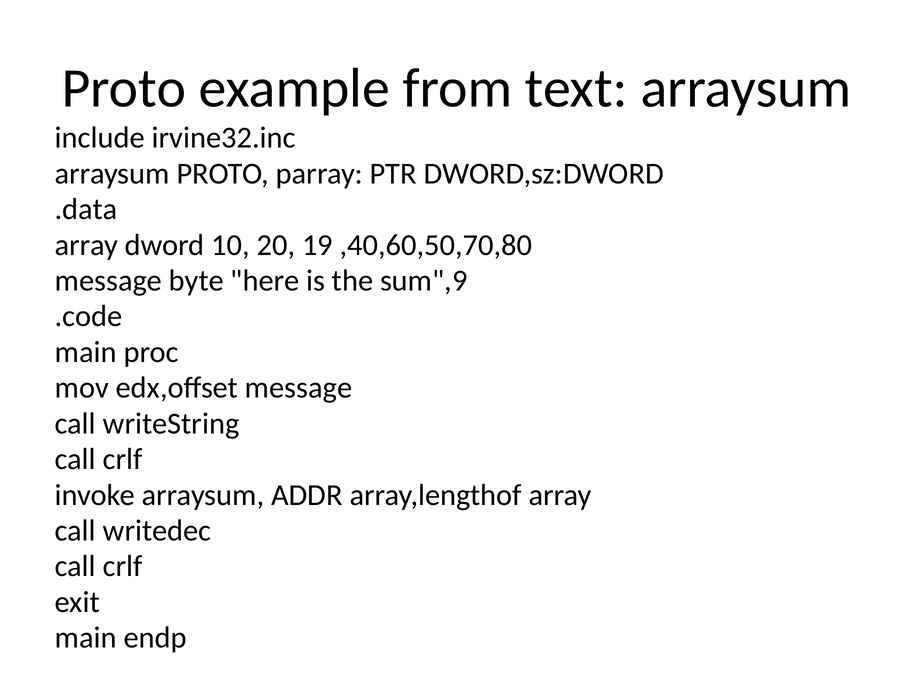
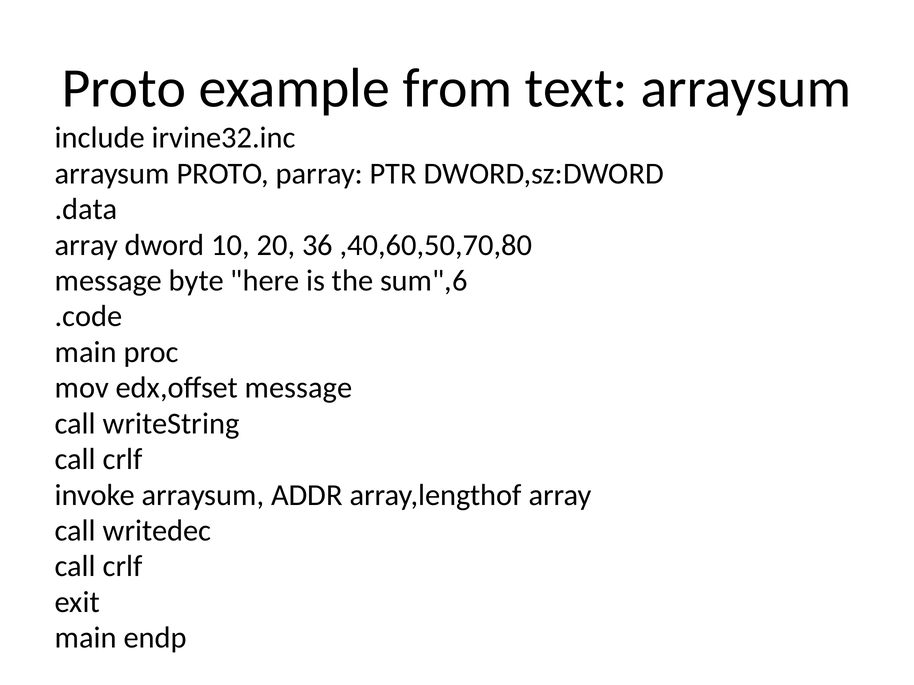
19: 19 -> 36 (317, 245)
sum",9: sum",9 -> sum",6 (424, 281)
